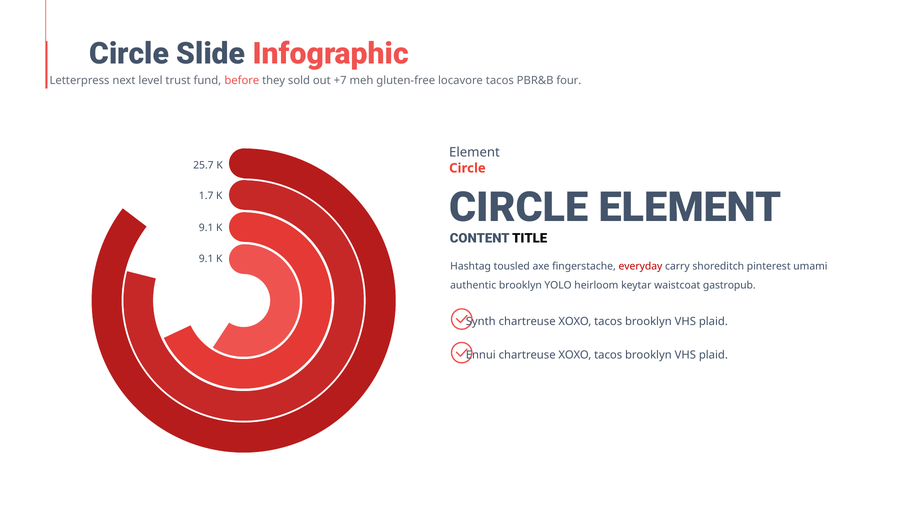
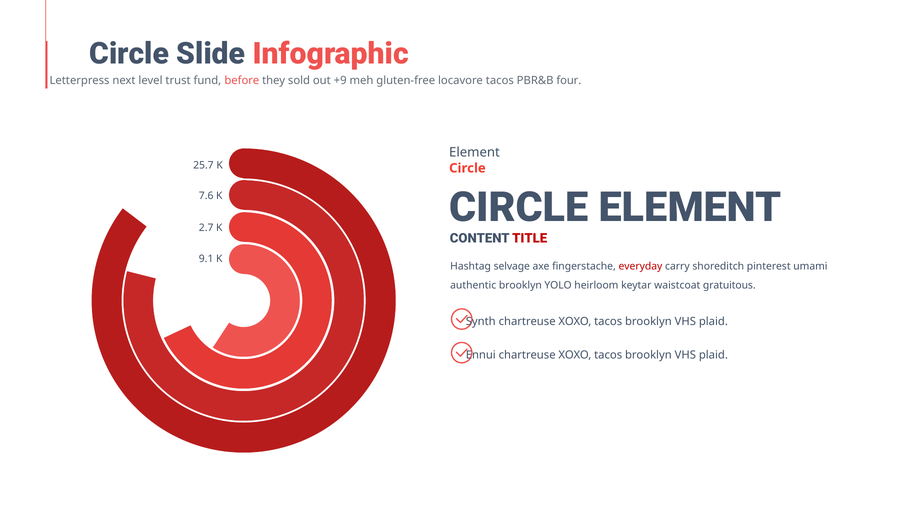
+7: +7 -> +9 (340, 80)
1.7: 1.7 -> 7.6 (206, 196)
9.1: 9.1 -> 2.7 (206, 228)
TITLE colour: black -> red (530, 238)
tousled: tousled -> selvage (512, 266)
gastropub: gastropub -> gratuitous (729, 285)
